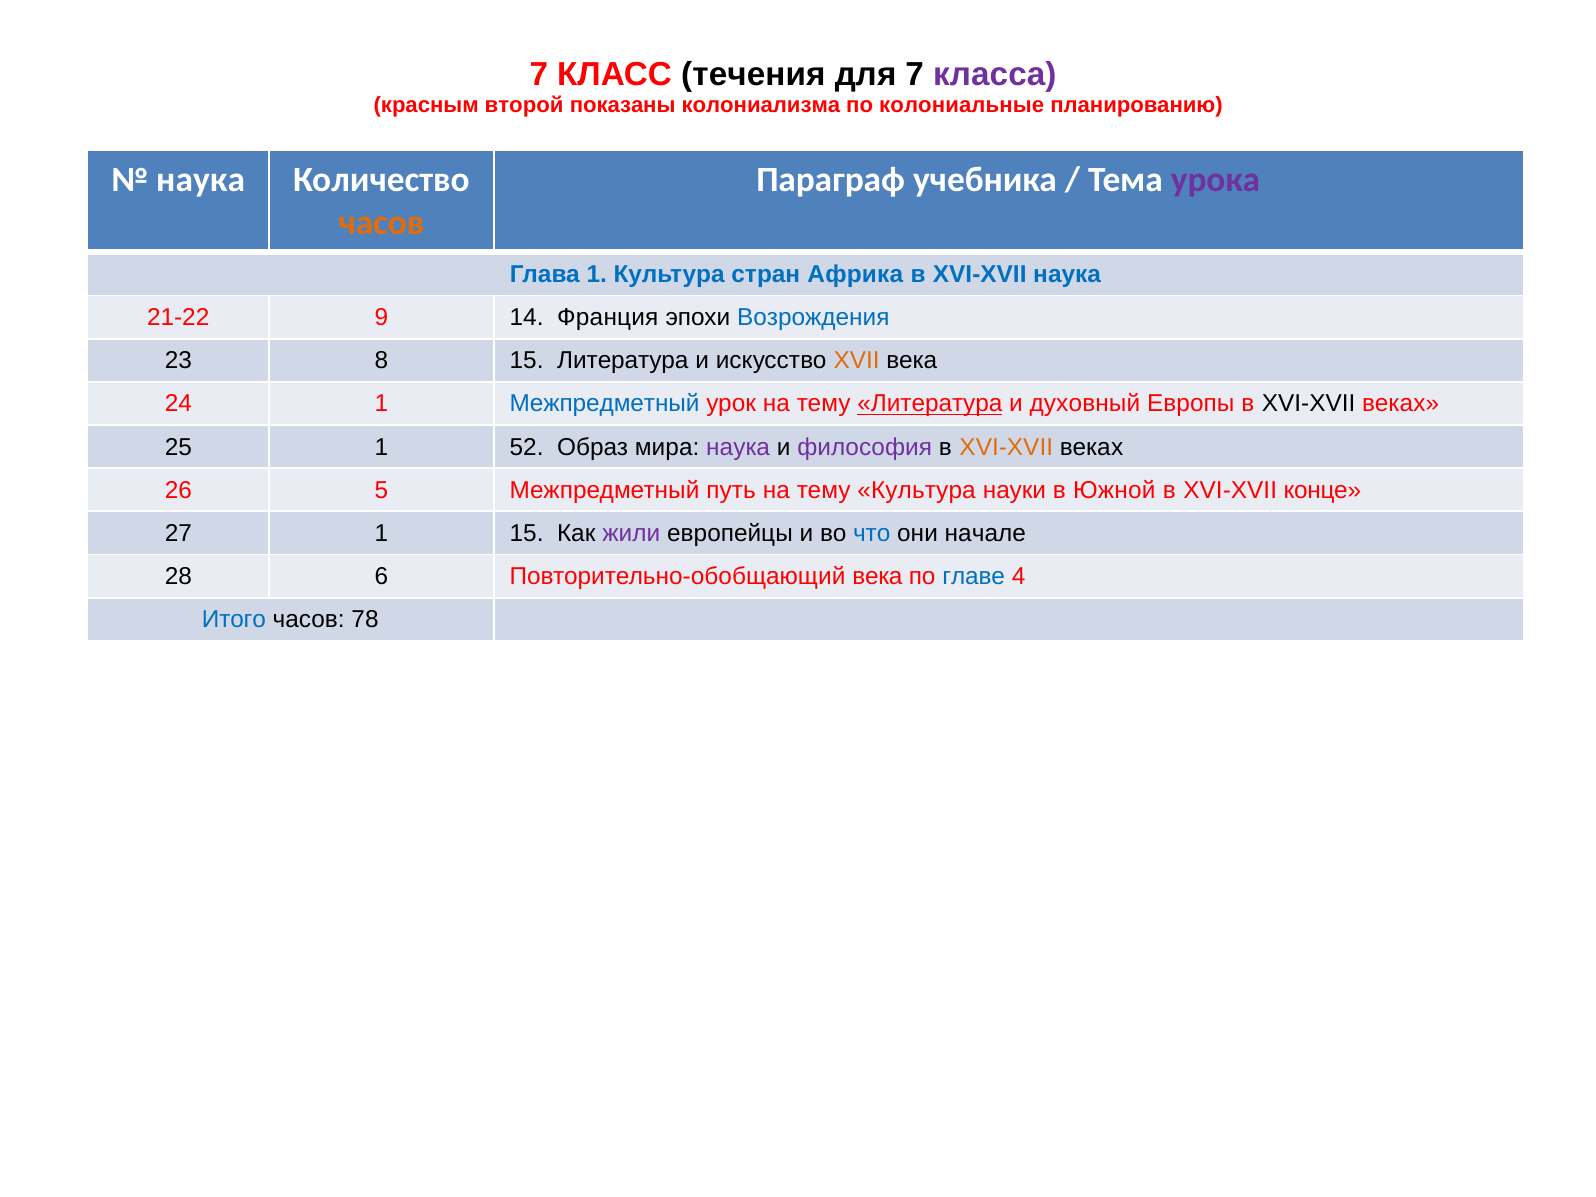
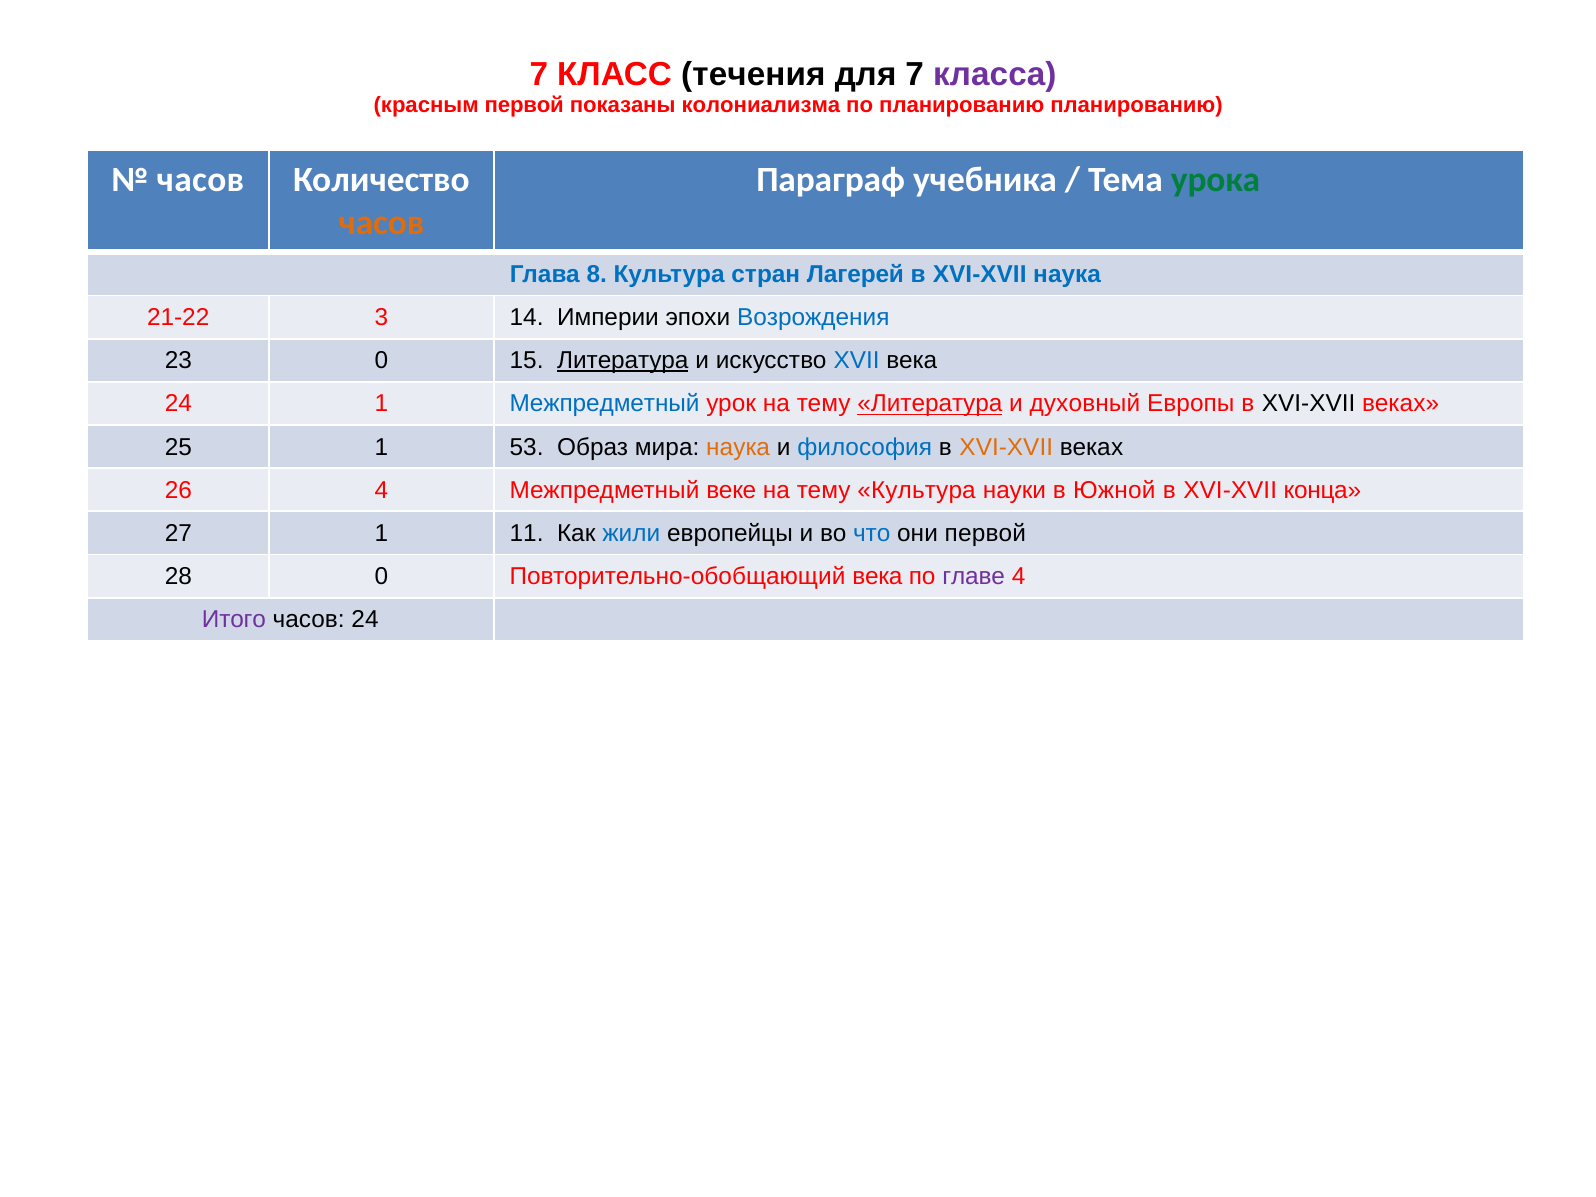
красным второй: второй -> первой (524, 105)
по колониальные: колониальные -> планированию (962, 105)
наука: наука -> часов (200, 180)
урока colour: purple -> green (1216, 180)
Глава 1: 1 -> 8 (597, 274)
Африка: Африка -> Лагерей (855, 274)
9: 9 -> 3 (382, 318)
Франция: Франция -> Империи (608, 318)
23 8: 8 -> 0 (382, 361)
Литература underline: none -> present (623, 361)
XVII colour: orange -> blue (857, 361)
52: 52 -> 53 (527, 447)
наука colour: purple -> orange (738, 447)
философия colour: purple -> blue (865, 447)
26 5: 5 -> 4 (382, 490)
путь: путь -> веке (731, 490)
конце: конце -> конца (1322, 490)
1 15: 15 -> 11 (527, 533)
жили colour: purple -> blue (631, 533)
они начале: начале -> первой (985, 533)
28 6: 6 -> 0 (382, 577)
главе colour: blue -> purple (974, 577)
Итого colour: blue -> purple (234, 620)
часов 78: 78 -> 24 (365, 620)
